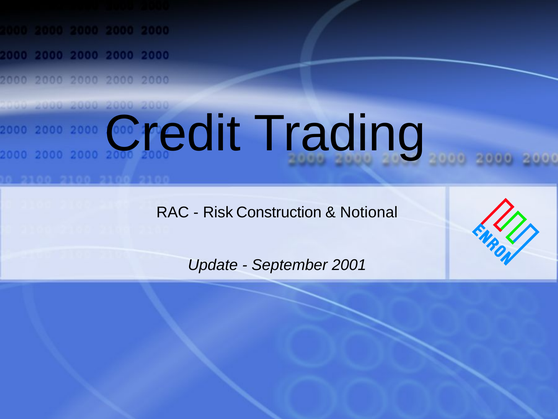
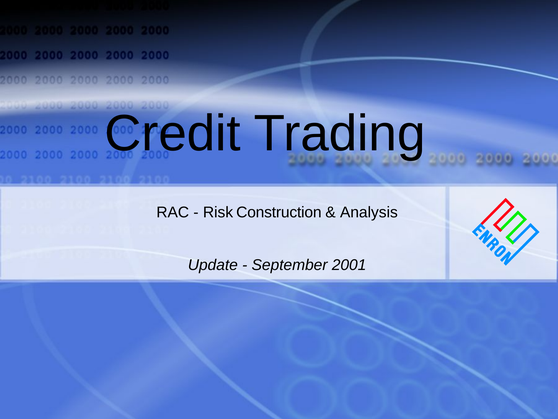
Notional: Notional -> Analysis (369, 212)
